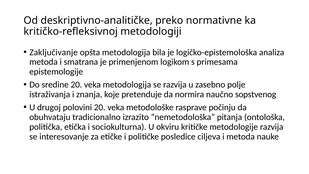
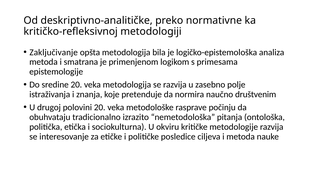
sopstvenog: sopstvenog -> društvenim (256, 94)
